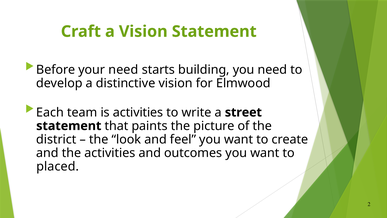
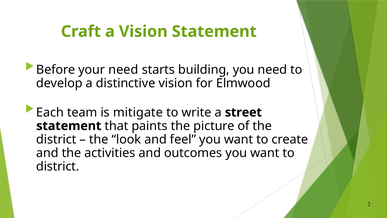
is activities: activities -> mitigate (138, 112)
placed: placed -> district (58, 166)
